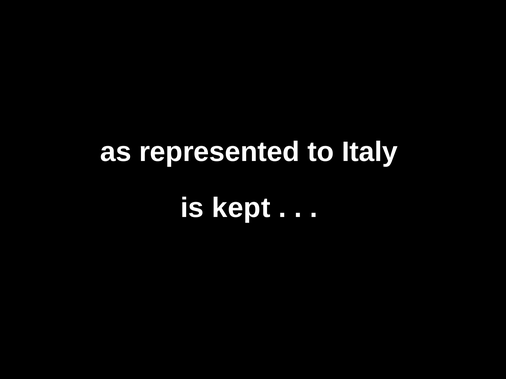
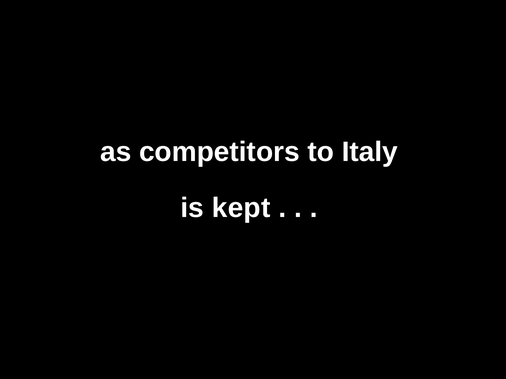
represented: represented -> competitors (219, 152)
